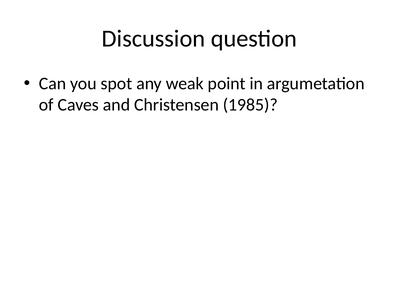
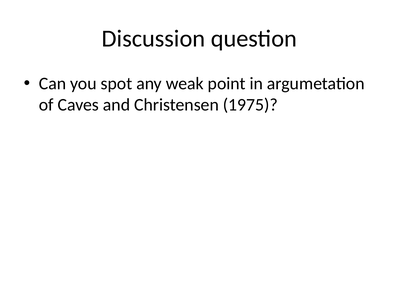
1985: 1985 -> 1975 (250, 105)
